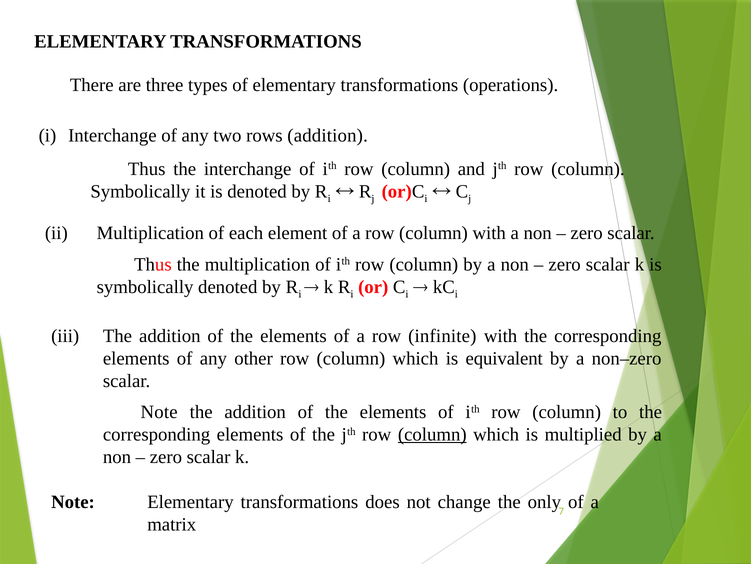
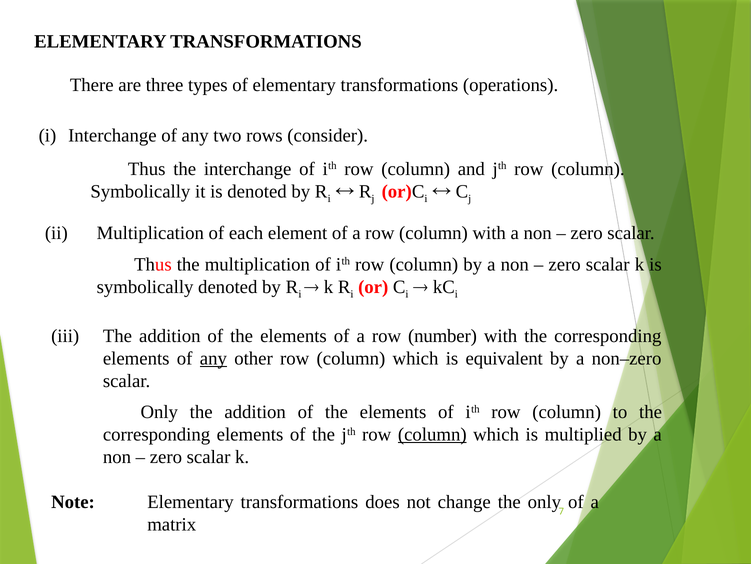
rows addition: addition -> consider (328, 135)
infinite: infinite -> number (442, 335)
any underline: none -> present (213, 358)
Note: Note -> Only (159, 411)
